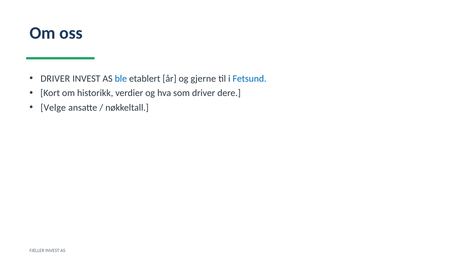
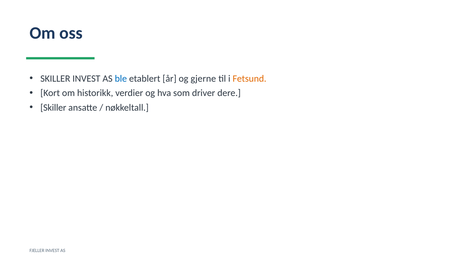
DRIVER: DRIVER -> SKILLER (55, 79)
Fetsund colour: blue -> orange (250, 79)
Velge: Velge -> Skiller (53, 108)
